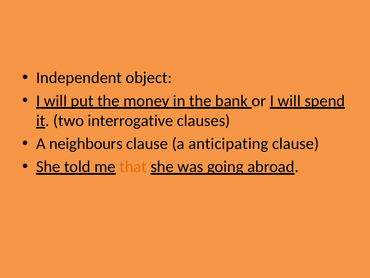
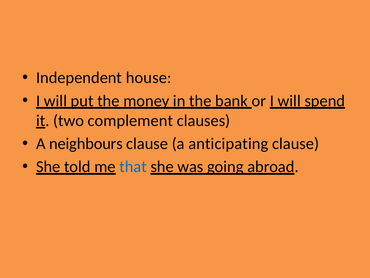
object: object -> house (149, 78)
interrogative: interrogative -> complement (130, 120)
that colour: orange -> blue (133, 166)
